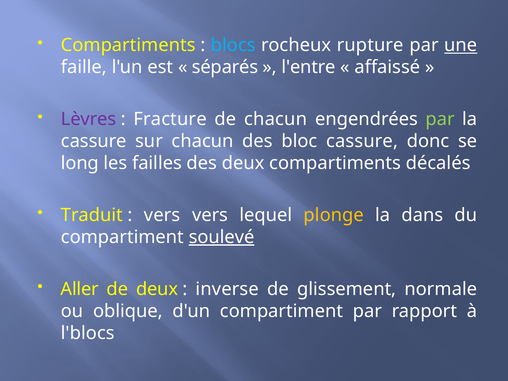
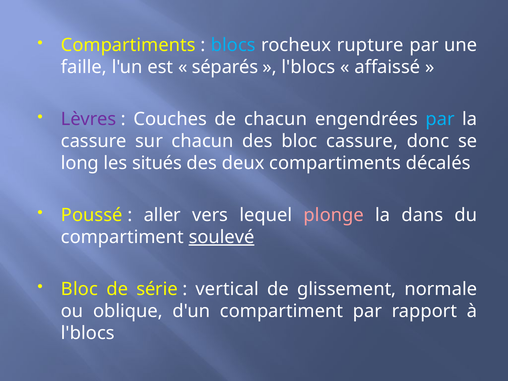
une underline: present -> none (461, 45)
l'entre: l'entre -> l'blocs (308, 67)
Fracture: Fracture -> Couches (170, 119)
par colour: light green -> light blue (440, 119)
failles: failles -> situés (157, 163)
Traduit: Traduit -> Poussé (92, 215)
vers: vers -> aller (162, 215)
plonge colour: yellow -> pink (334, 215)
Aller: Aller -> Bloc (80, 289)
de deux: deux -> série (157, 289)
inverse: inverse -> vertical (227, 289)
